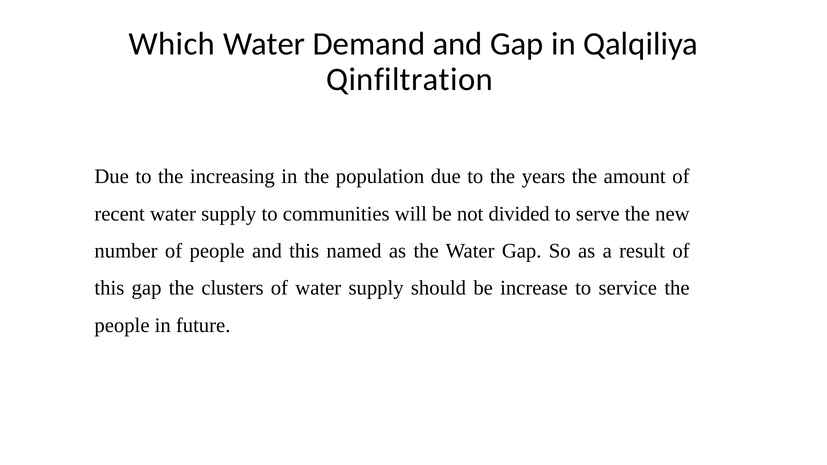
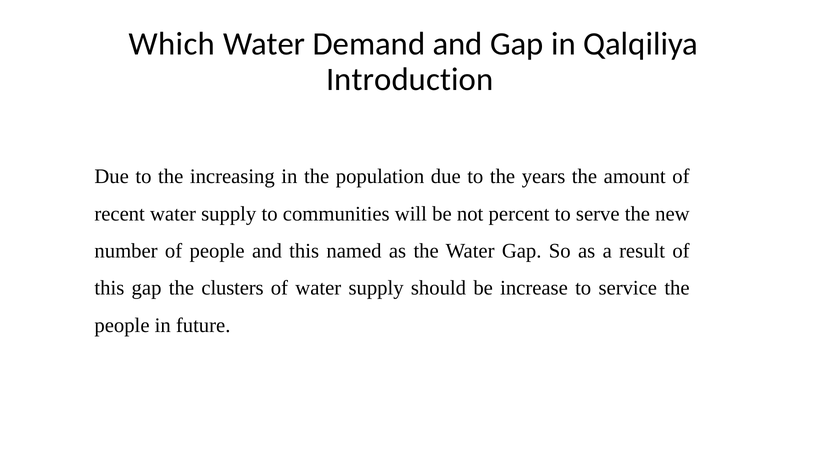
Qinfiltration: Qinfiltration -> Introduction (410, 79)
divided: divided -> percent (519, 214)
